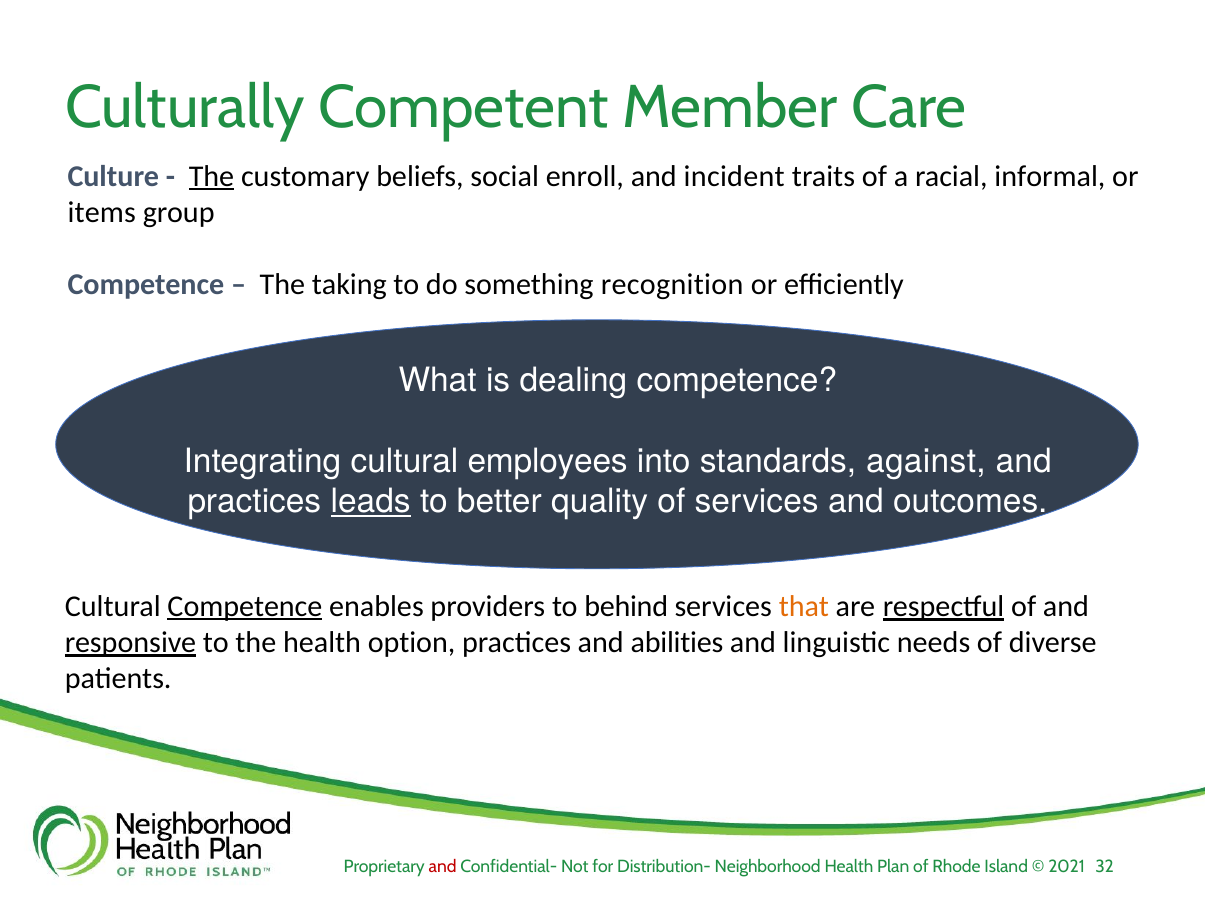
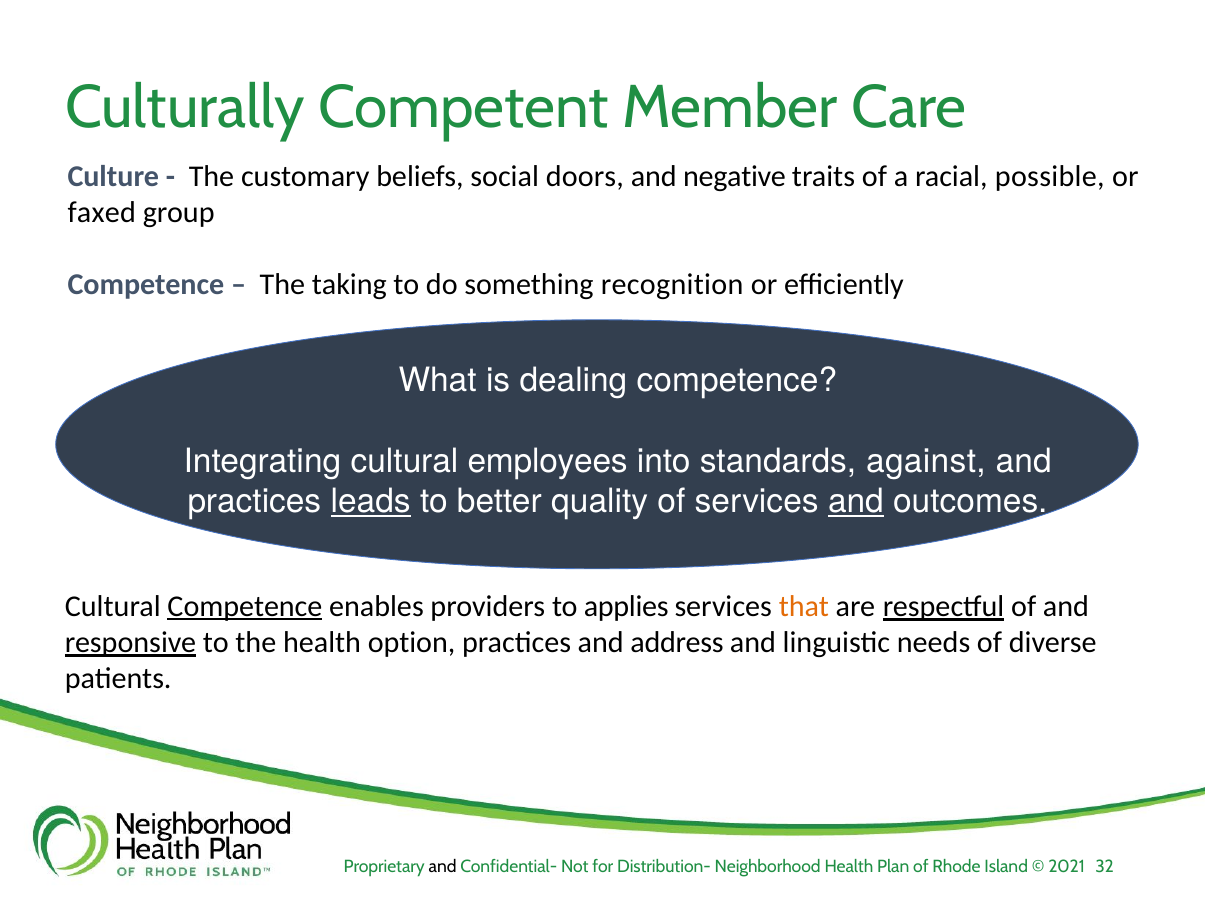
The underline: present -> none (212, 176)
enroll: enroll -> doors (585, 176)
incident: incident -> negative (735, 176)
informal: informal -> possible (1050, 176)
items: items -> faxed (102, 212)
and underline: none -> present (856, 501)
behind: behind -> applies (626, 606)
abilities: abilities -> address (677, 642)
and colour: red -> black (443, 867)
